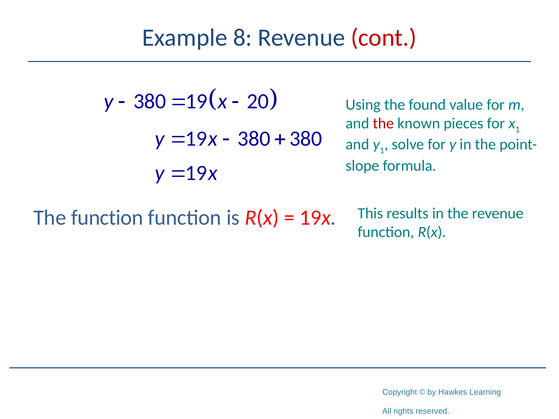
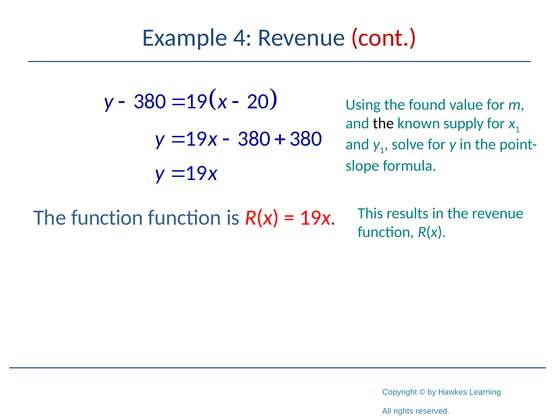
8: 8 -> 4 (243, 38)
the colour: red -> black (383, 123)
pieces: pieces -> supply (464, 123)
